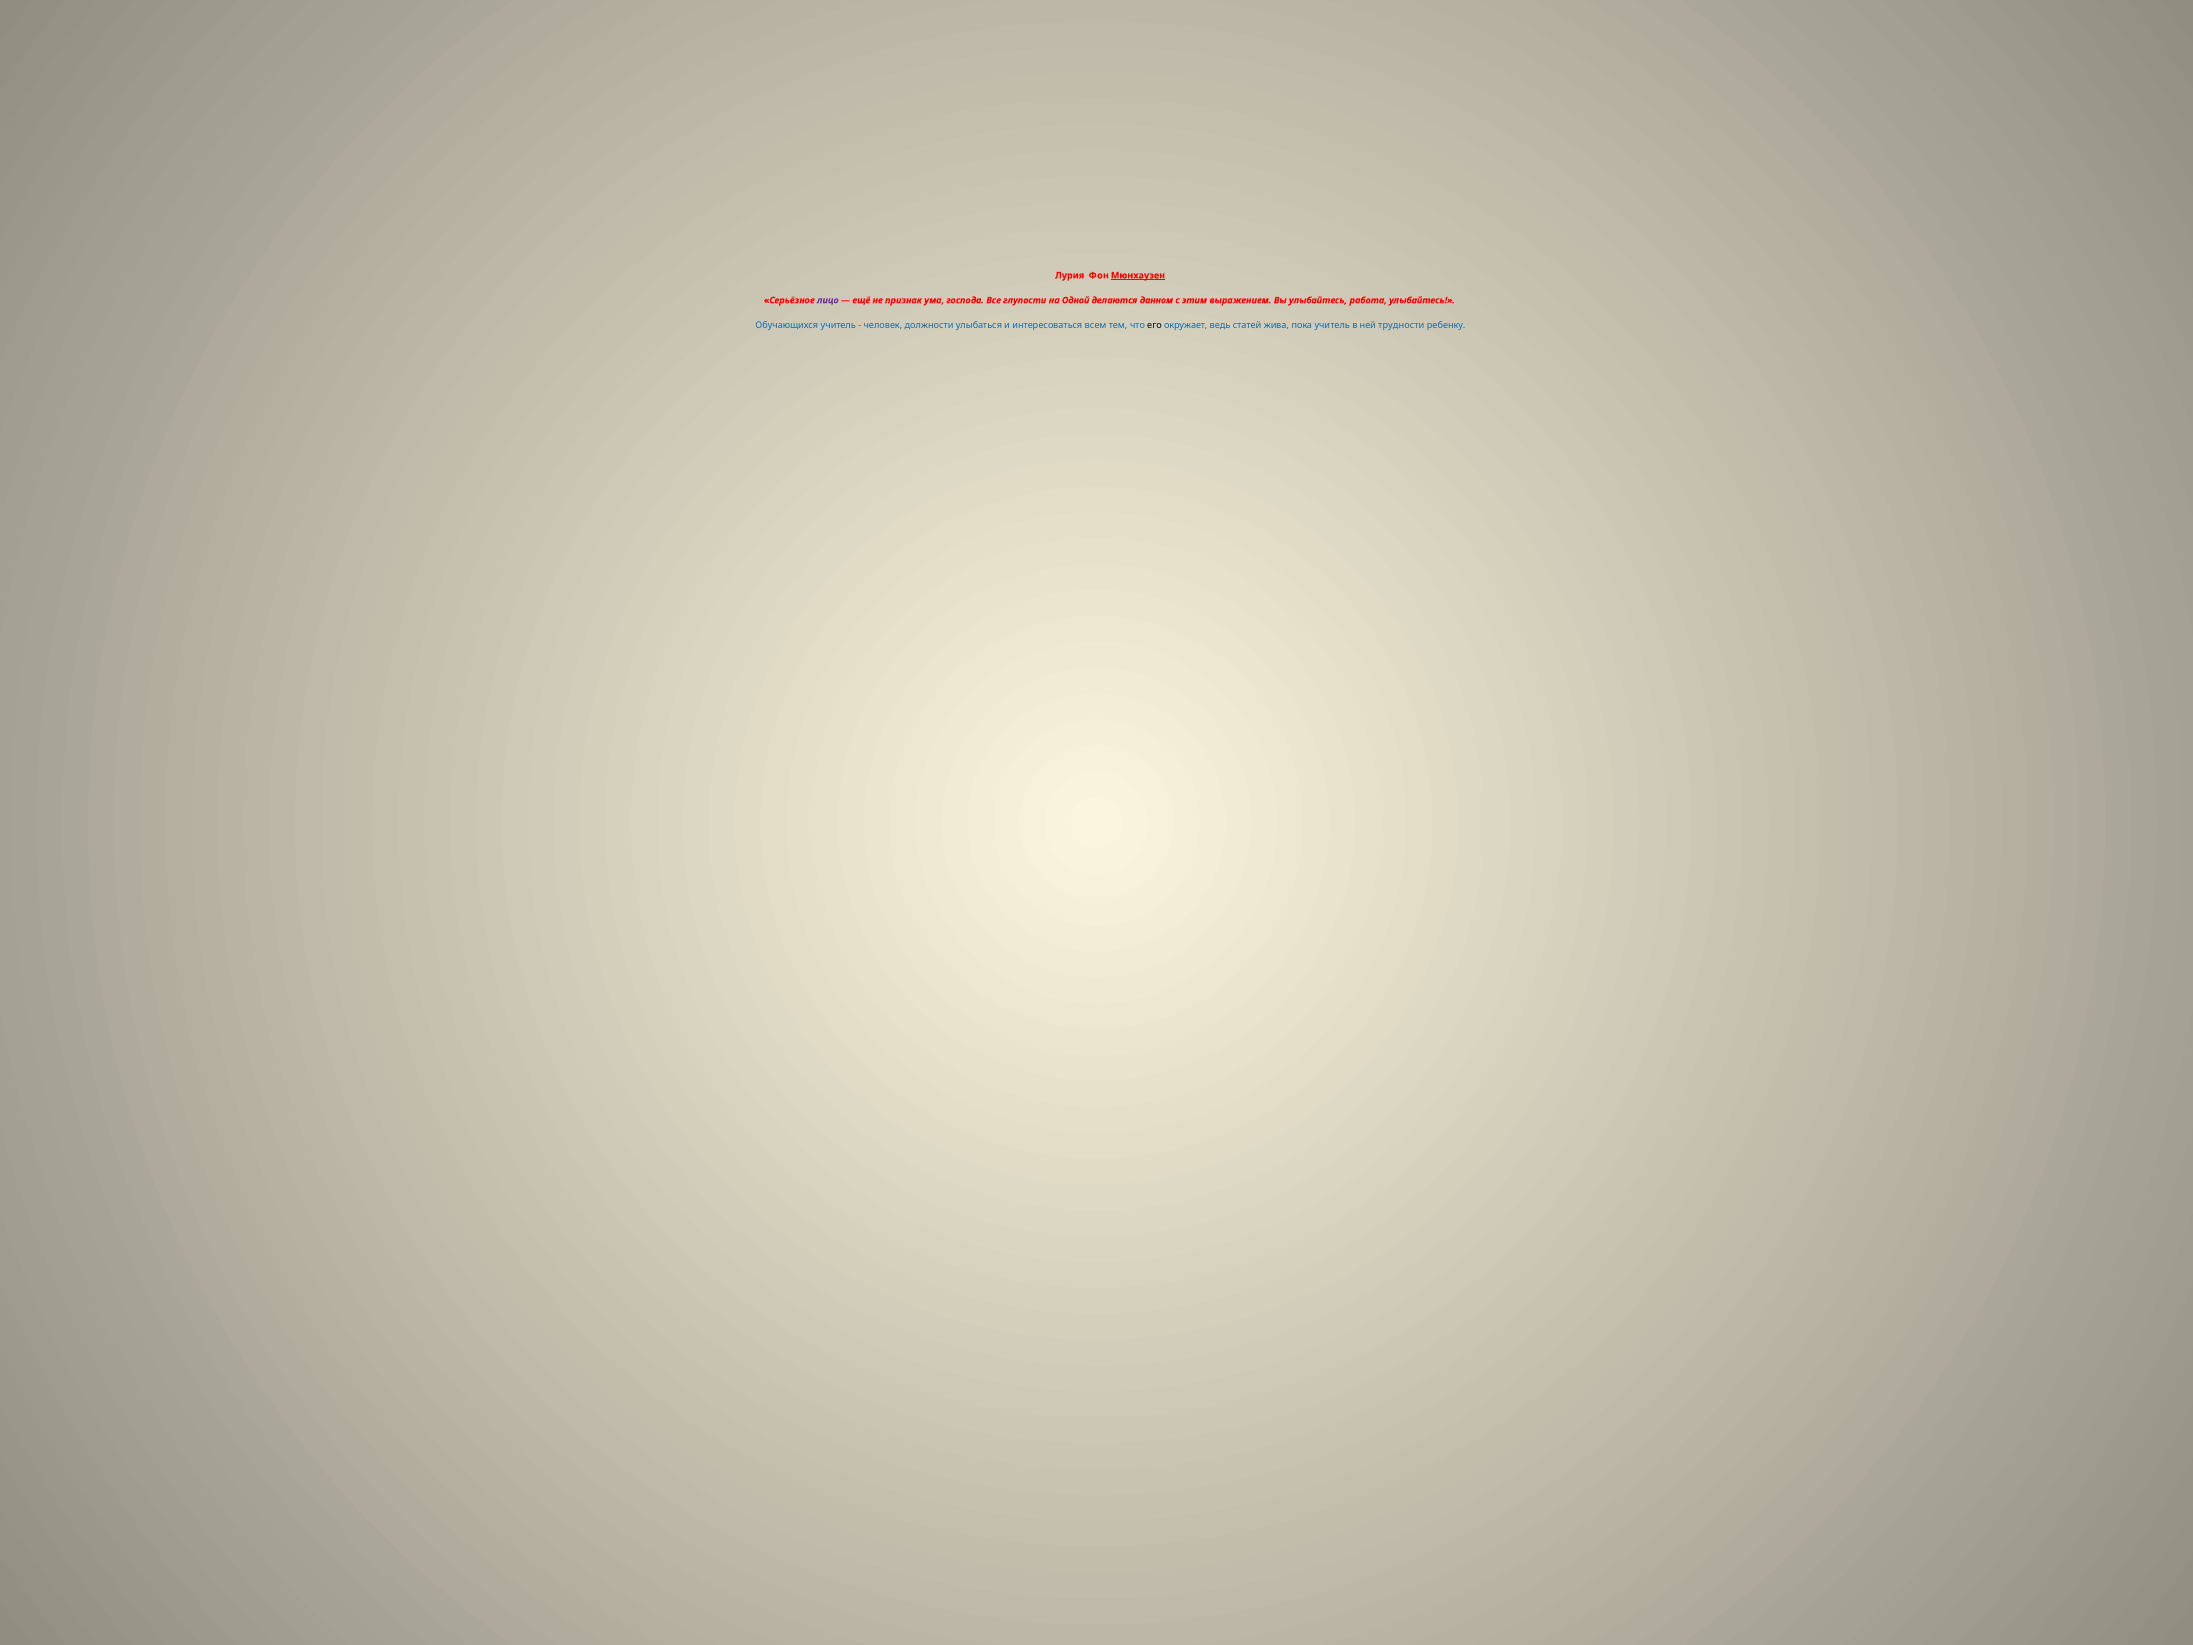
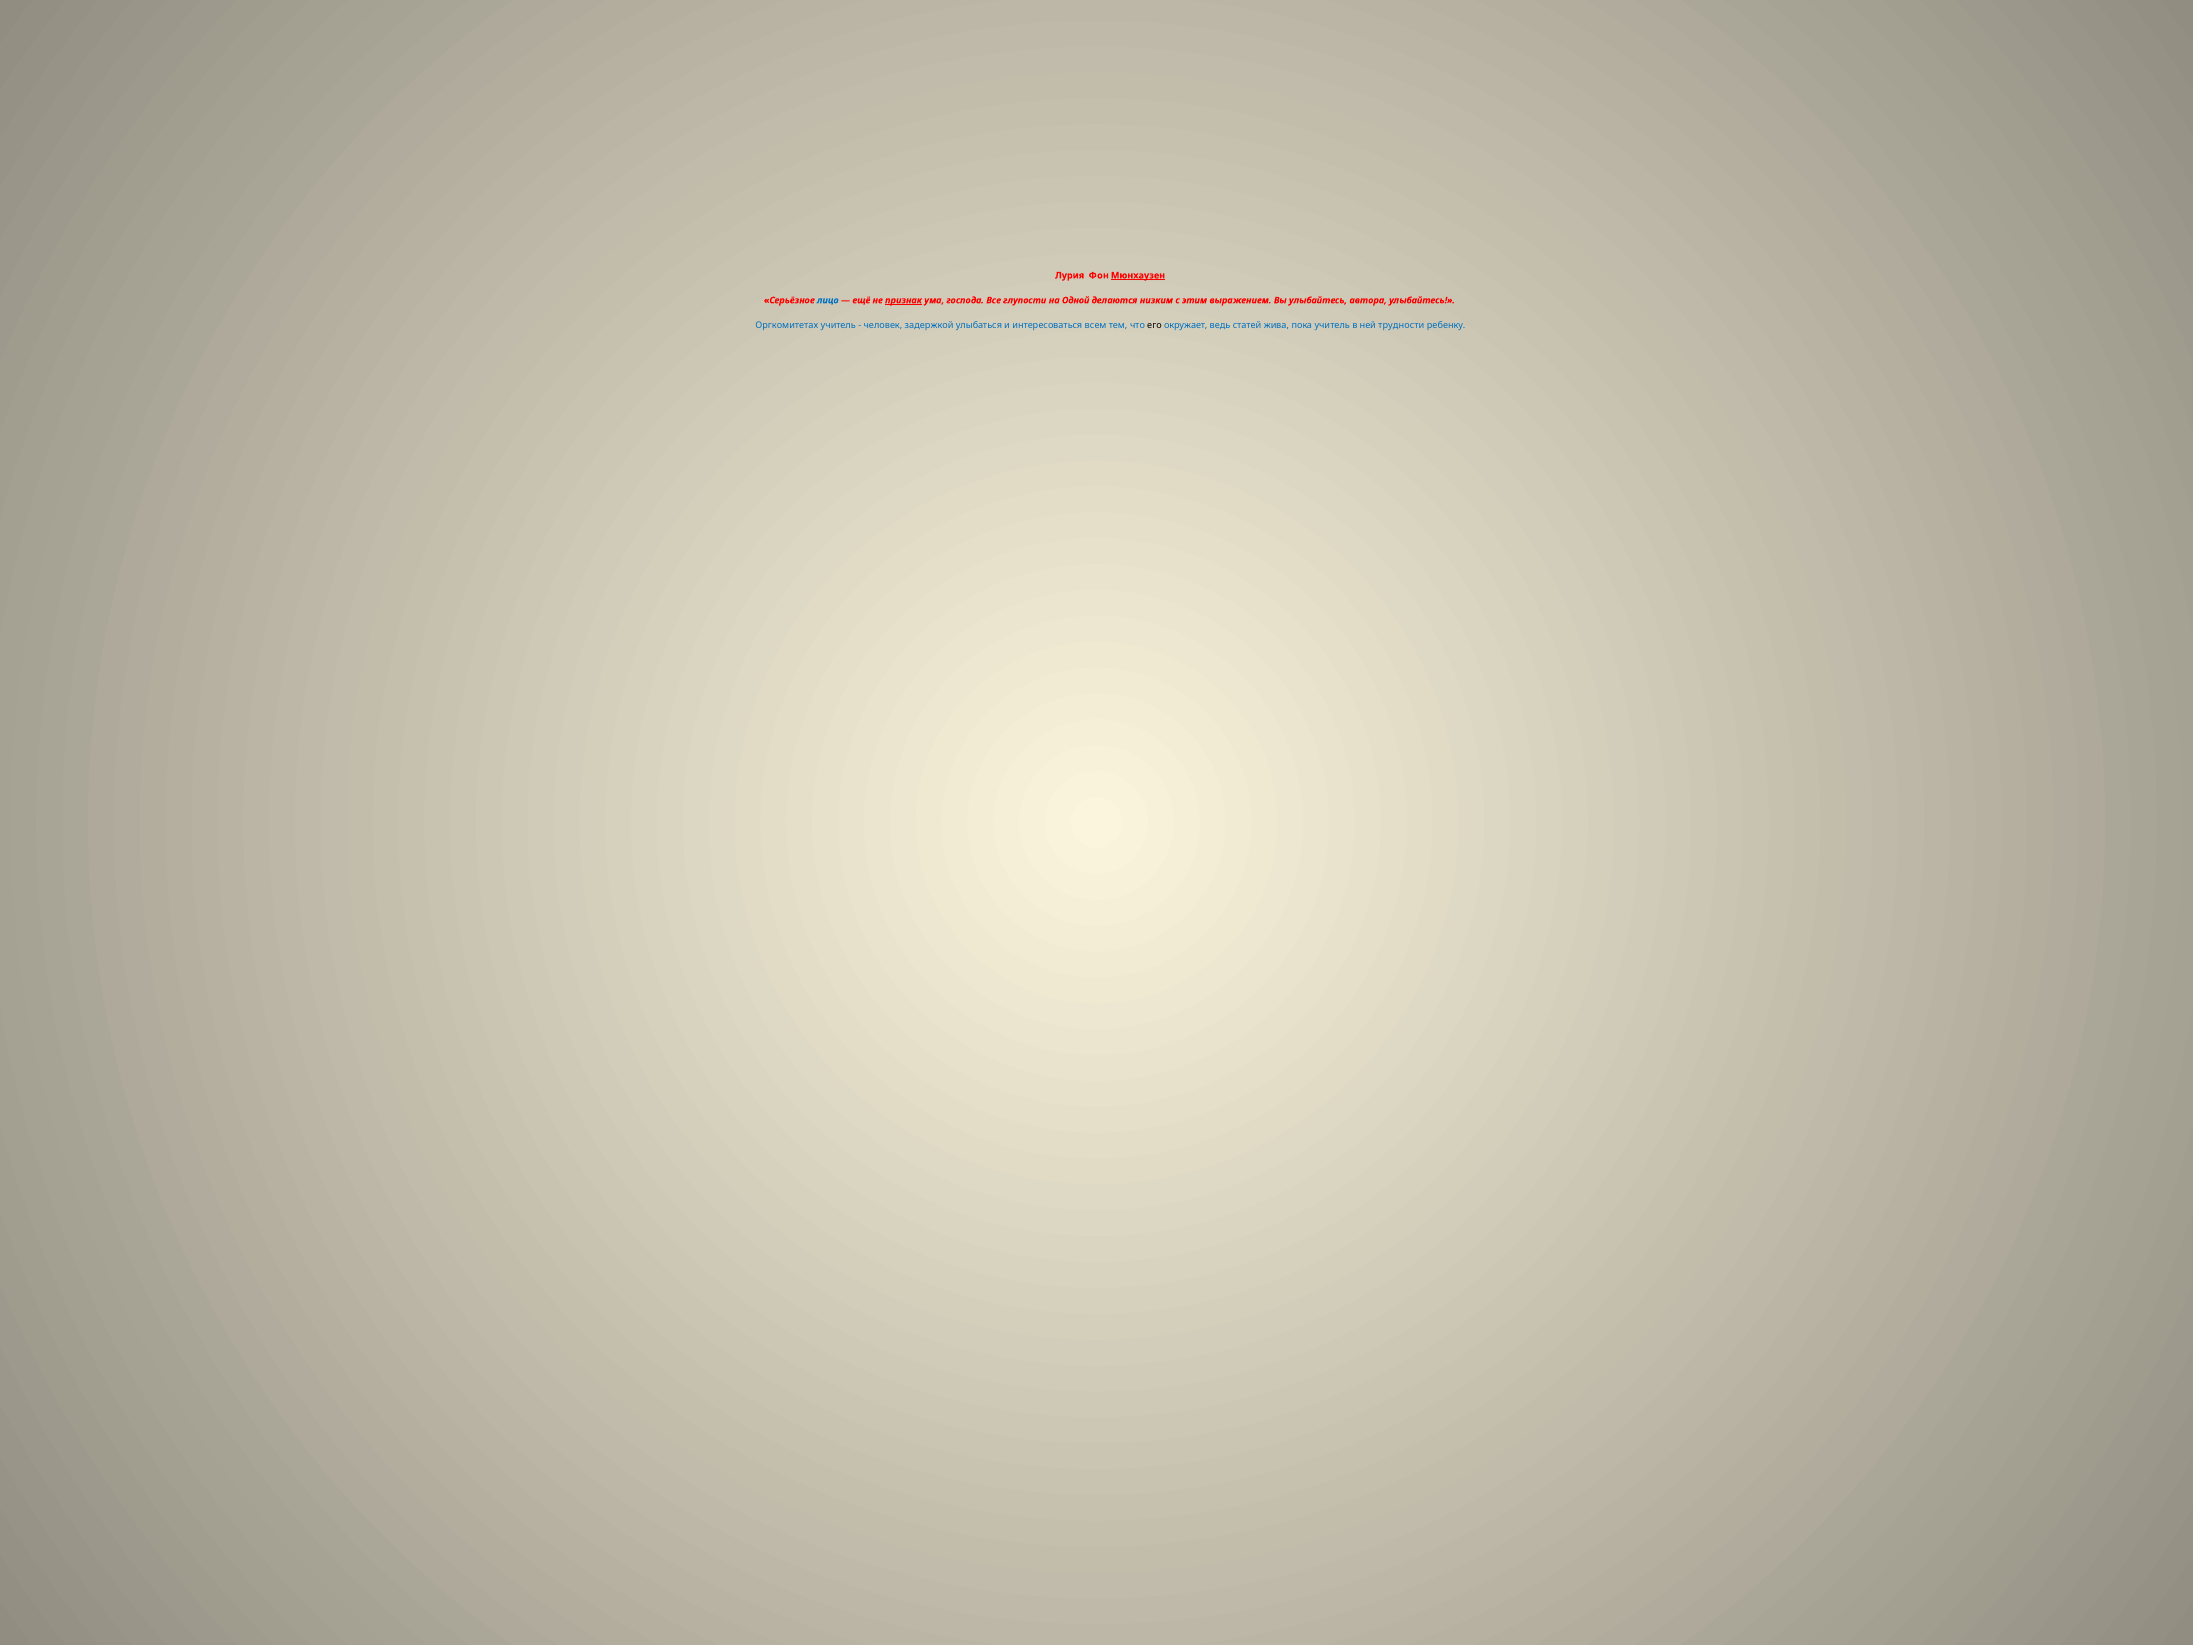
лицо colour: purple -> blue (828, 300)
признак underline: none -> present (903, 300)
данном: данном -> низким (1156, 300)
работа: работа -> автора (1368, 300)
Обучающихся: Обучающихся -> Оргкомитетах (787, 325)
должности: должности -> задержкой (929, 325)
